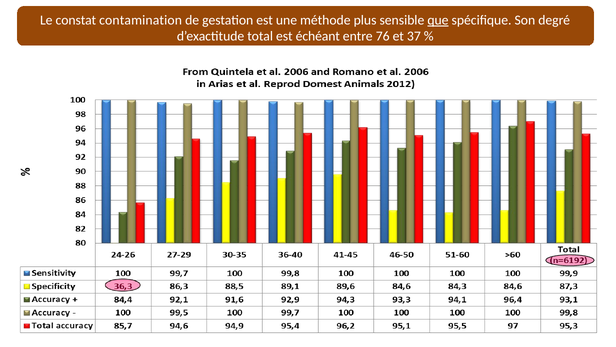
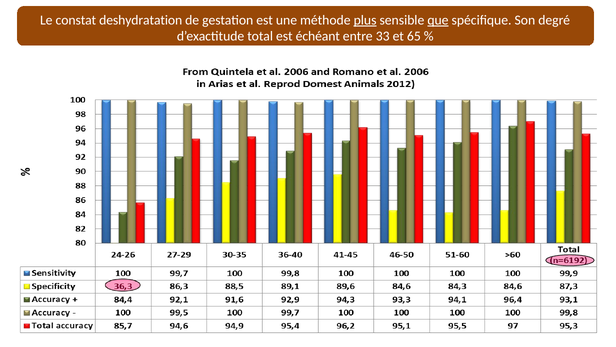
contamination: contamination -> deshydratation (141, 20)
plus underline: none -> present (365, 20)
76: 76 -> 33 (383, 36)
37: 37 -> 65 (414, 36)
